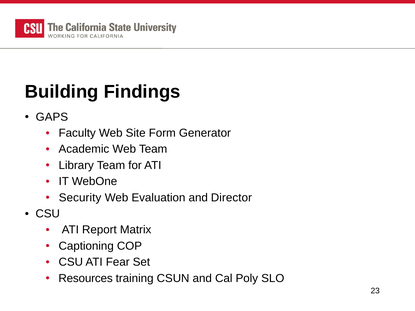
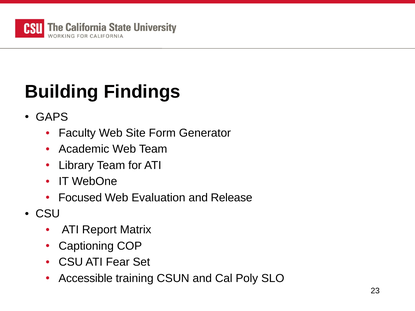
Security: Security -> Focused (80, 198)
Director: Director -> Release (232, 198)
Resources: Resources -> Accessible (86, 278)
